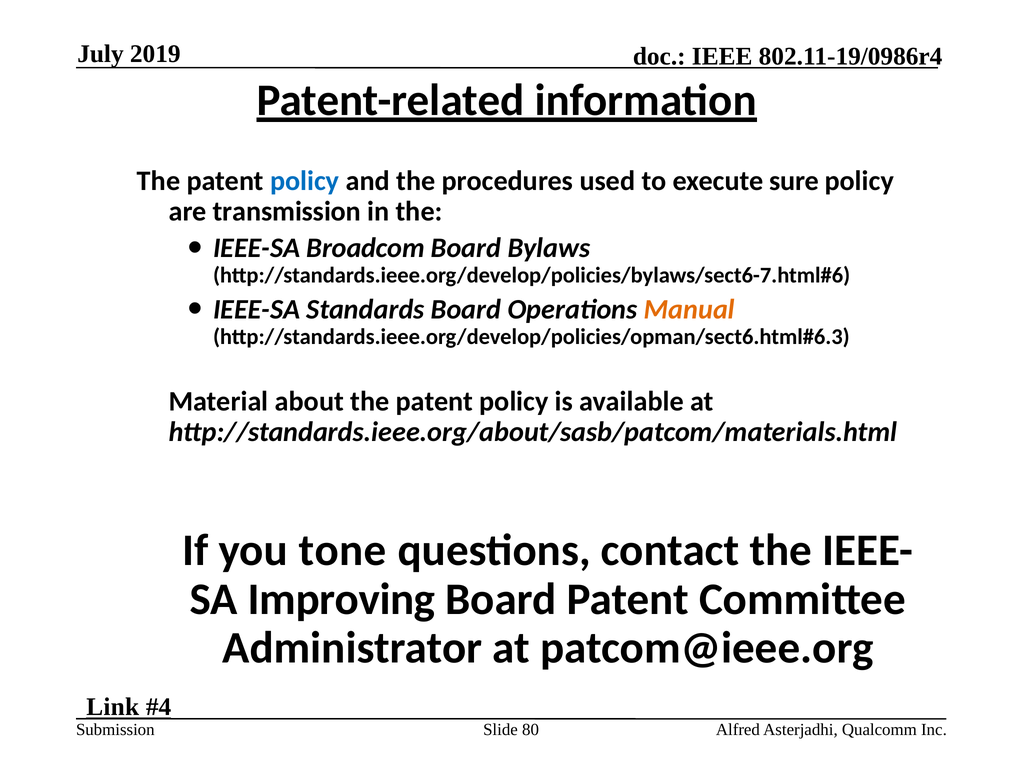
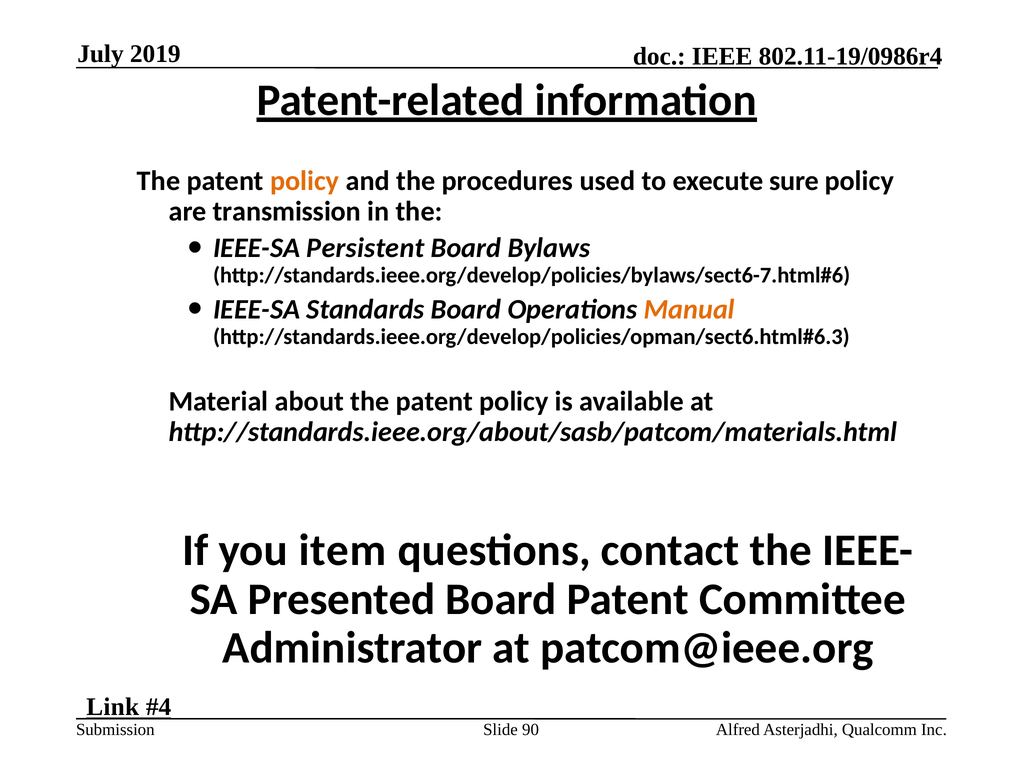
policy colour: blue -> orange (305, 181)
Broadcom: Broadcom -> Persistent (365, 248)
tone: tone -> item (343, 550)
Improving: Improving -> Presented (342, 599)
80: 80 -> 90 (531, 729)
